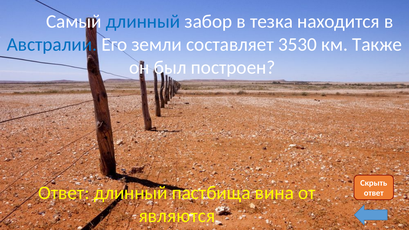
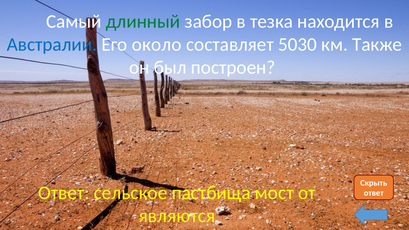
длинный colour: blue -> green (143, 21)
земли: земли -> около (157, 44)
3530: 3530 -> 5030 (298, 44)
Ответ длинный: длинный -> сельское (131, 193)
вина: вина -> мост (274, 193)
